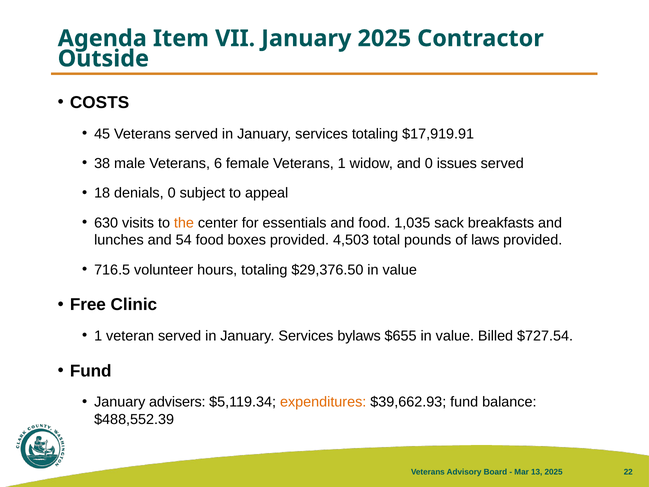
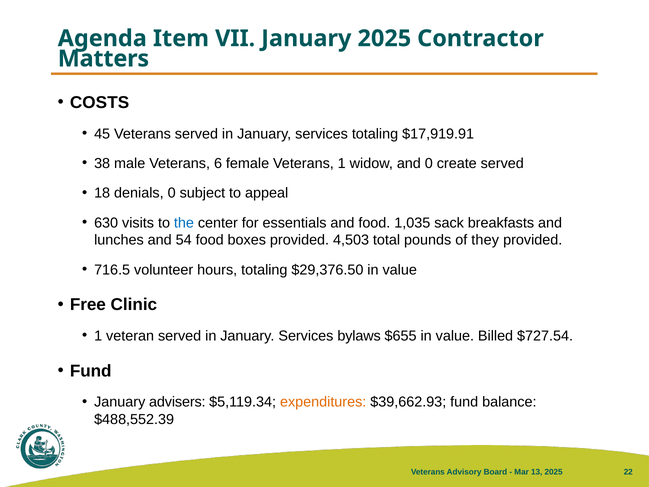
Outside: Outside -> Matters (103, 59)
issues: issues -> create (457, 163)
the colour: orange -> blue (184, 223)
laws: laws -> they (485, 240)
